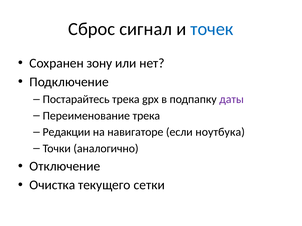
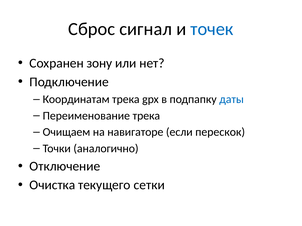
Постарайтесь: Постарайтесь -> Координатам (76, 99)
даты colour: purple -> blue (232, 99)
Редакции: Редакции -> Очищаем (66, 132)
ноутбука: ноутбука -> перескок (220, 132)
